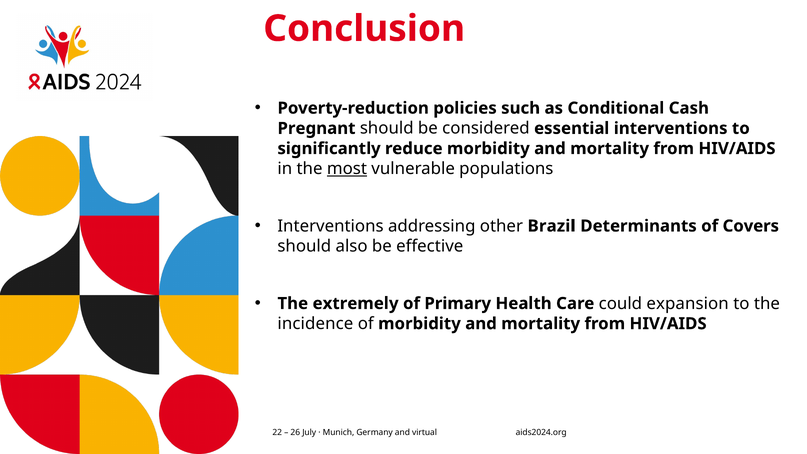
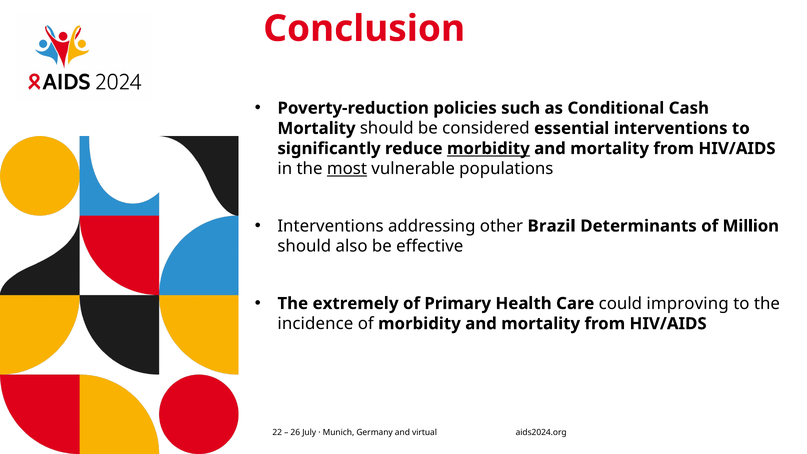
Pregnant: Pregnant -> Mortality (316, 128)
morbidity underline: none -> present (488, 149)
Covers: Covers -> Million (751, 226)
expansion: expansion -> improving (688, 303)
